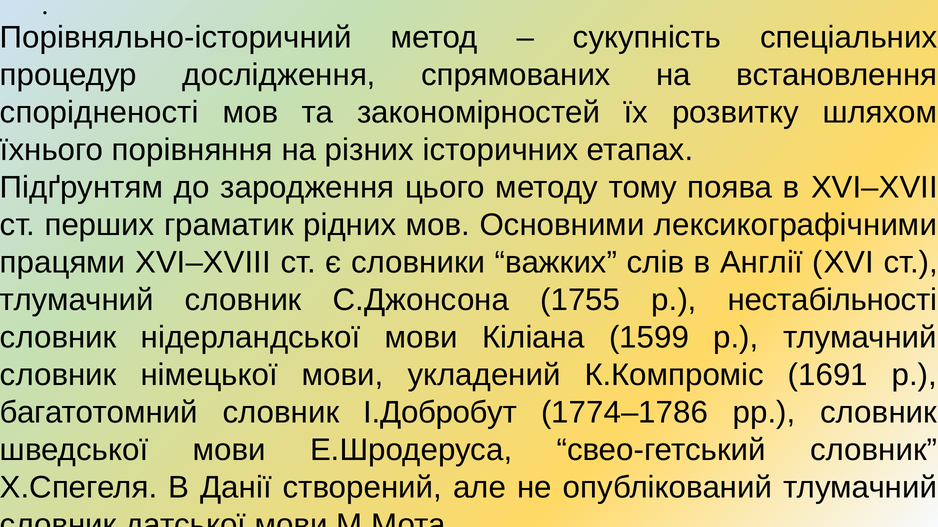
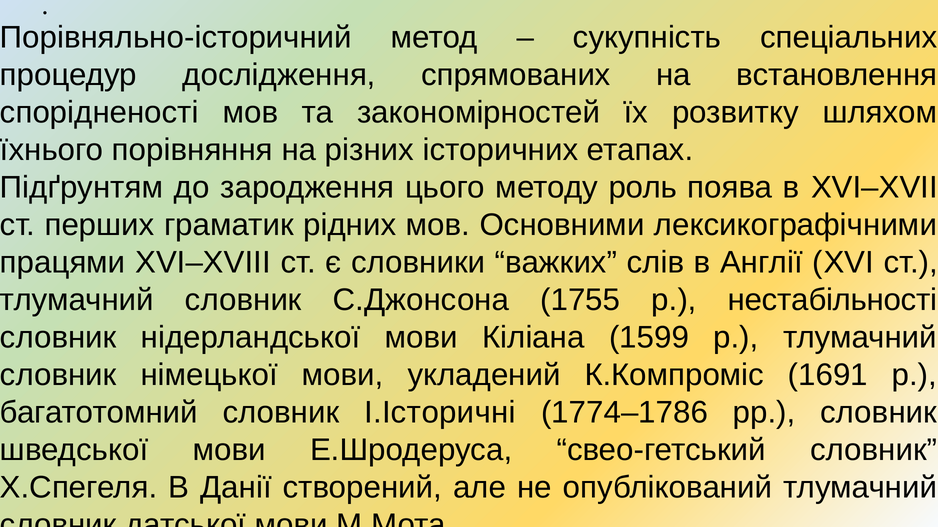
тому: тому -> роль (643, 188)
І.Добробут: І.Добробут -> І.Історичні (440, 413)
